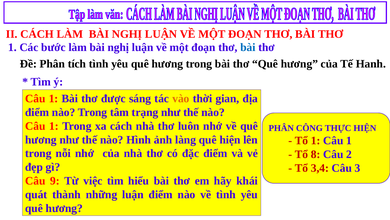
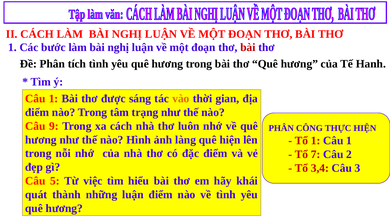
bài colour: blue -> red (248, 47)
1: 1 -> 9 (54, 126)
8: 8 -> 7 (316, 154)
9: 9 -> 5 (55, 180)
